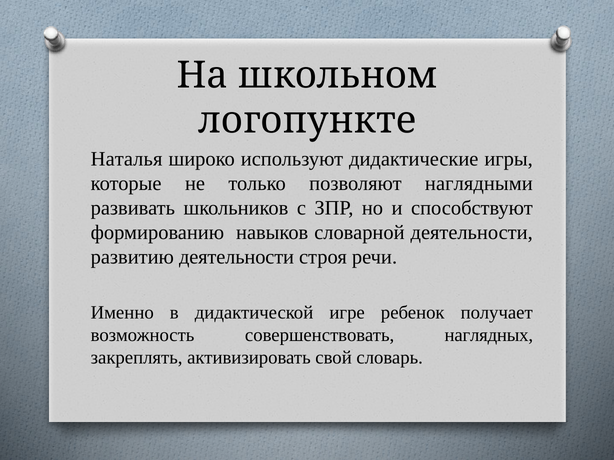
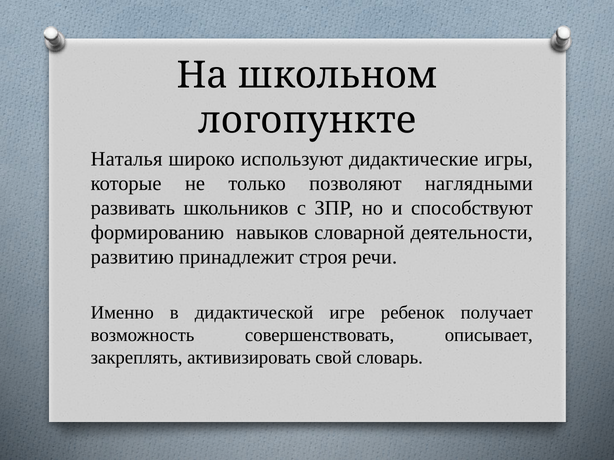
развитию деятельности: деятельности -> принадлежит (237, 257)
наглядных: наглядных -> описывает (489, 336)
